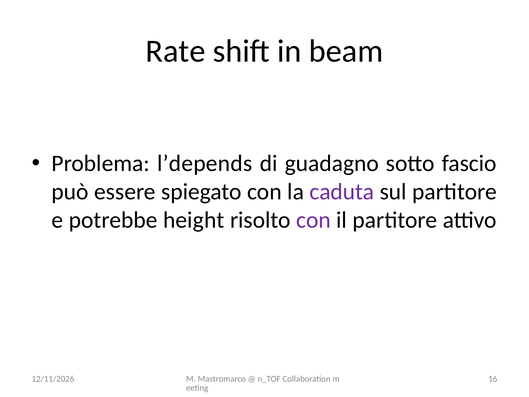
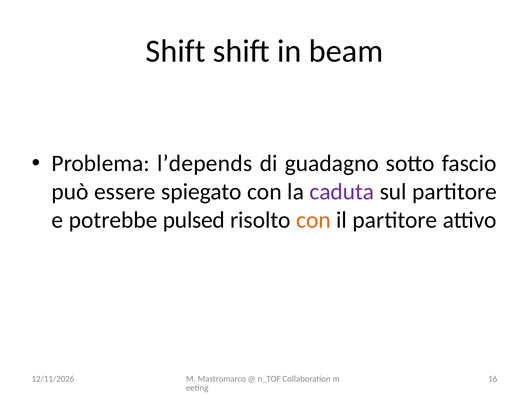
Rate: Rate -> Shift (176, 51)
height: height -> pulsed (194, 220)
con colour: purple -> orange (313, 220)
